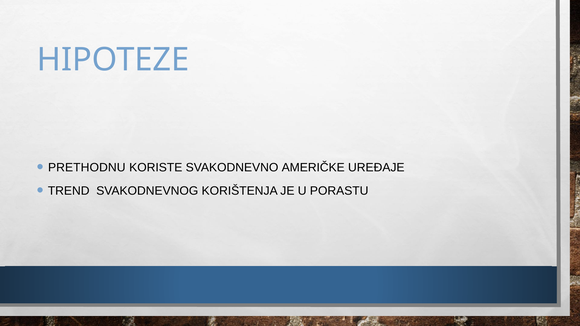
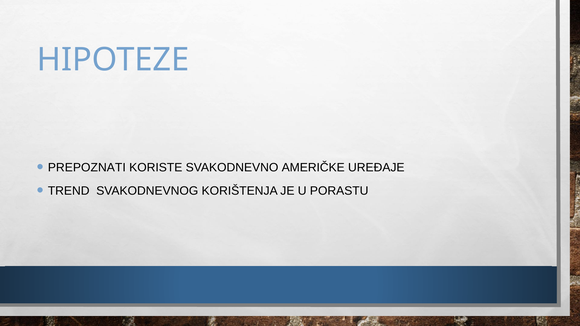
PRETHODNU: PRETHODNU -> PREPOZNATI (87, 167)
